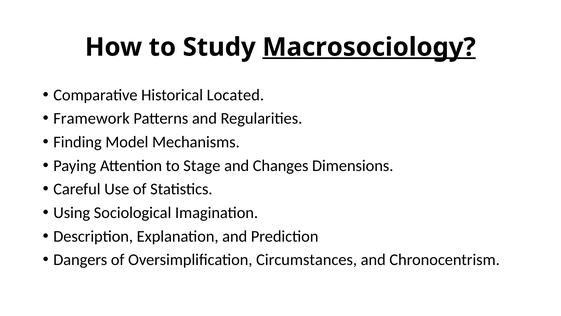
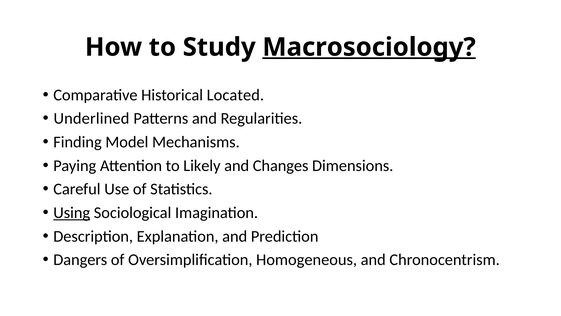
Framework: Framework -> Underlined (91, 118)
Stage: Stage -> Likely (202, 165)
Using underline: none -> present (72, 212)
Circumstances: Circumstances -> Homogeneous (307, 260)
